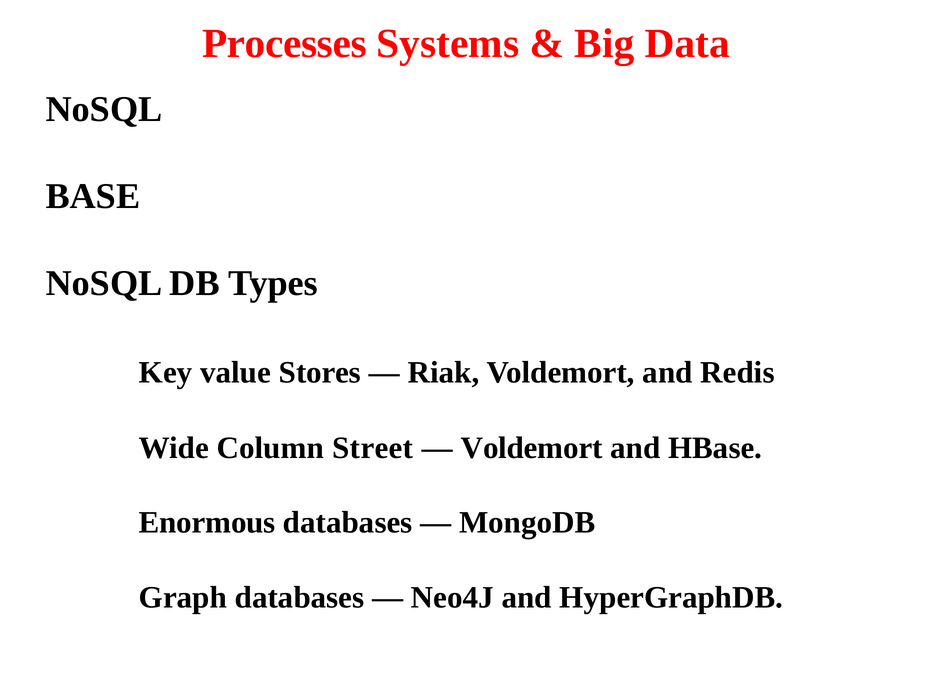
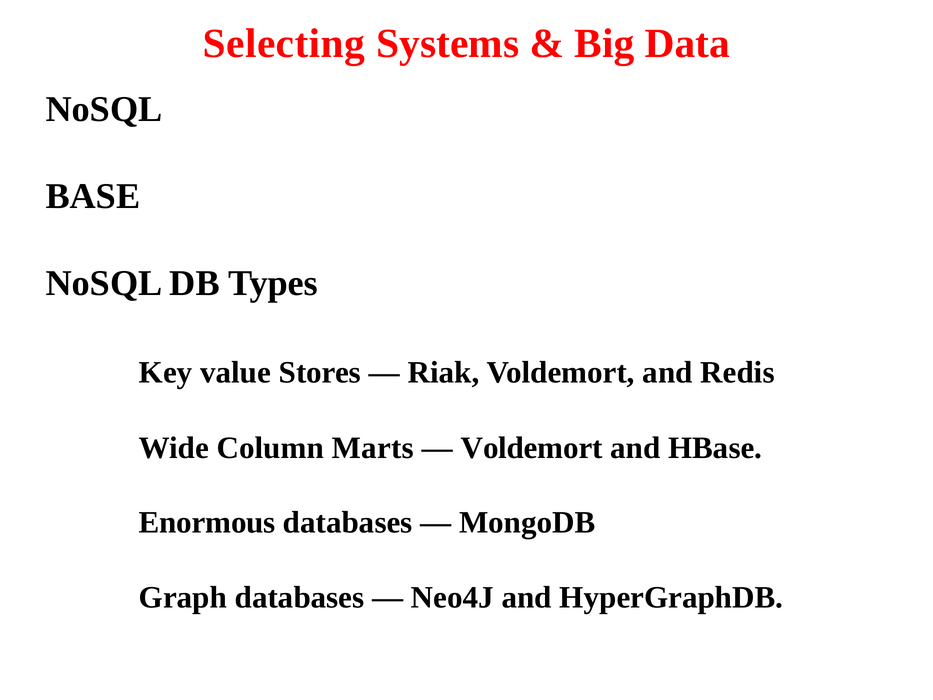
Processes: Processes -> Selecting (284, 43)
Street: Street -> Marts (373, 448)
